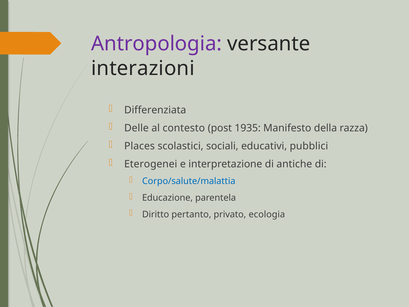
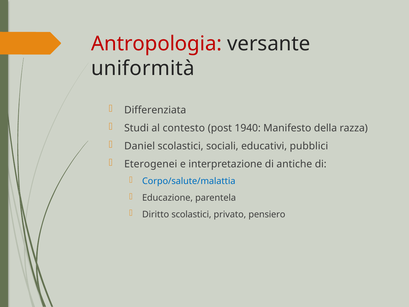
Antropologia colour: purple -> red (157, 44)
interazioni: interazioni -> uniformità (143, 68)
Delle: Delle -> Studi (137, 128)
1935: 1935 -> 1940 (248, 128)
Places: Places -> Daniel (140, 146)
Diritto pertanto: pertanto -> scolastici (191, 214)
ecologia: ecologia -> pensiero (267, 214)
